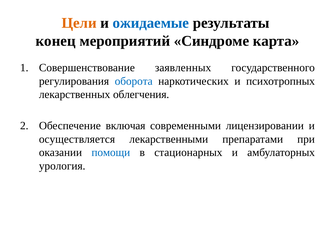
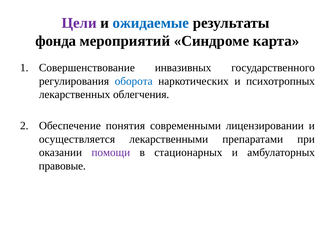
Цели colour: orange -> purple (79, 23)
конец: конец -> фонда (56, 41)
заявленных: заявленных -> инвазивных (183, 68)
включая: включая -> понятия (125, 126)
помощи colour: blue -> purple (111, 153)
урология: урология -> правовые (62, 166)
